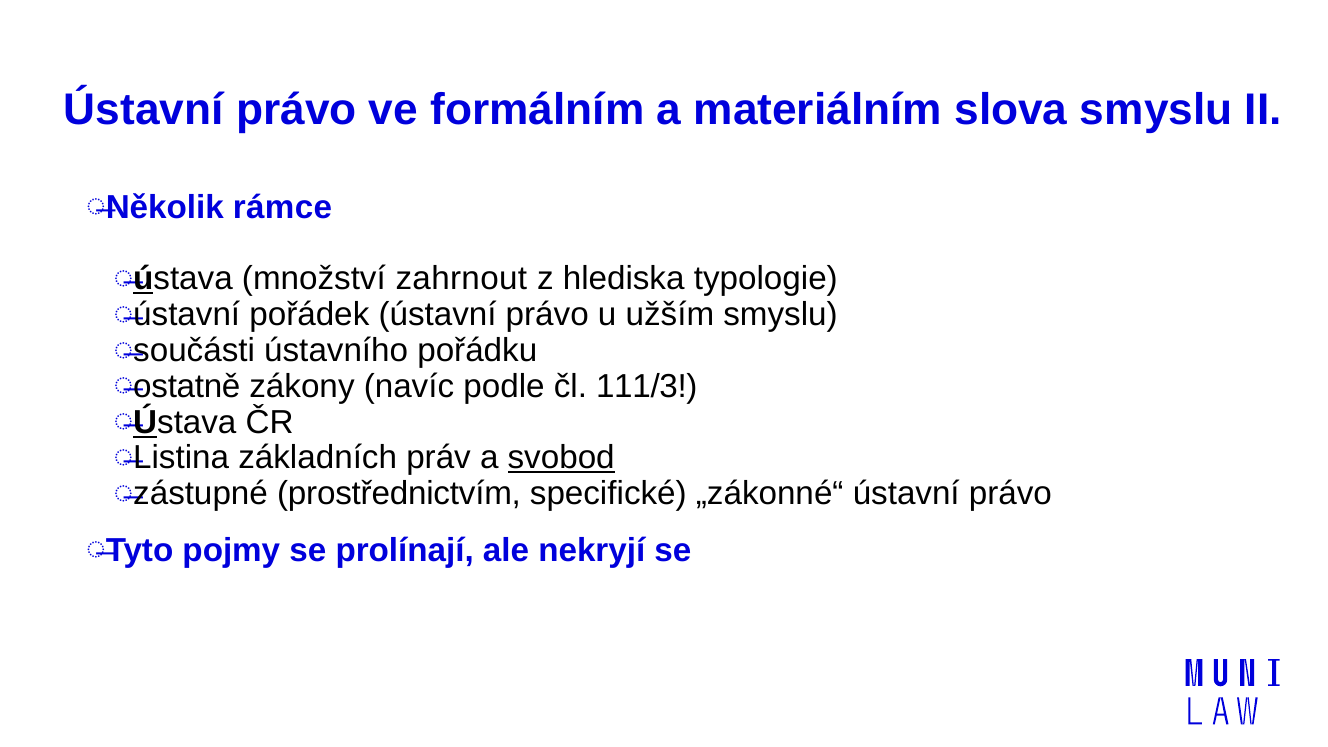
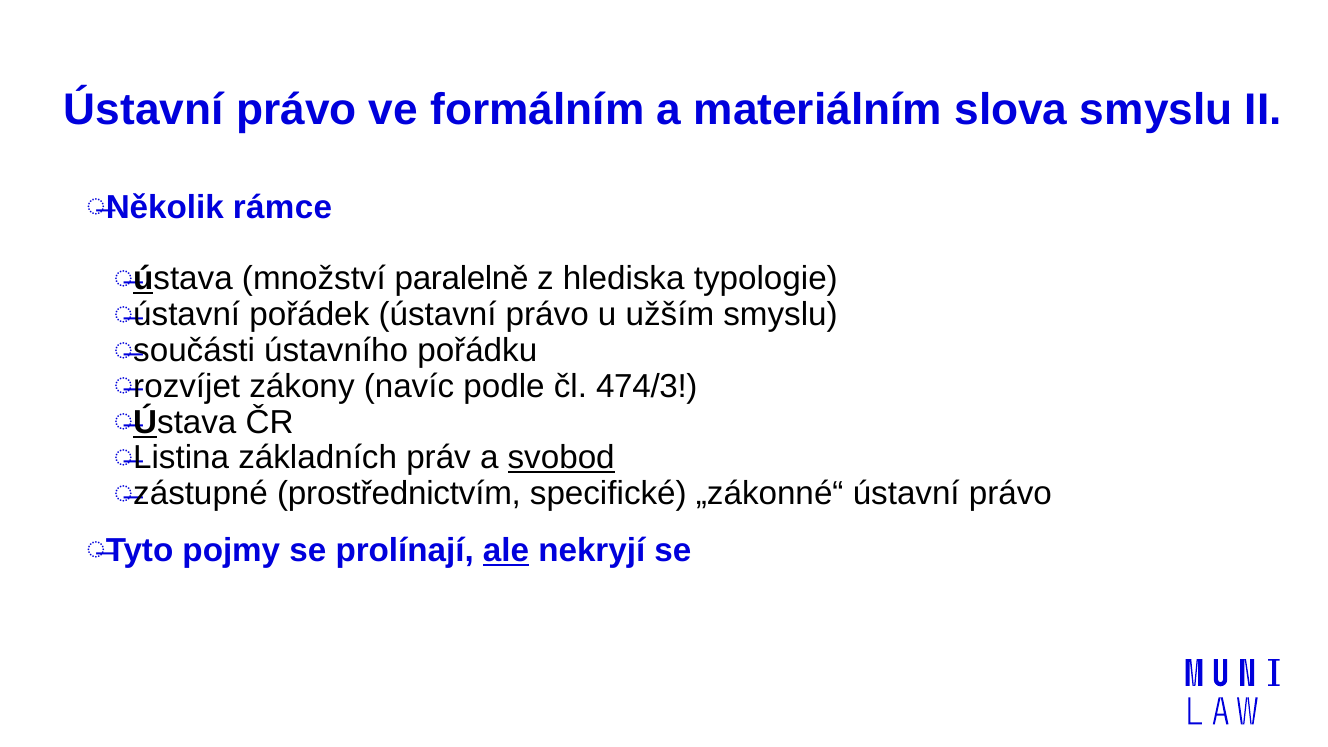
zahrnout: zahrnout -> paralelně (462, 279)
ostatně: ostatně -> rozvíjet (187, 386)
111/3: 111/3 -> 474/3 (647, 386)
ale underline: none -> present (506, 551)
